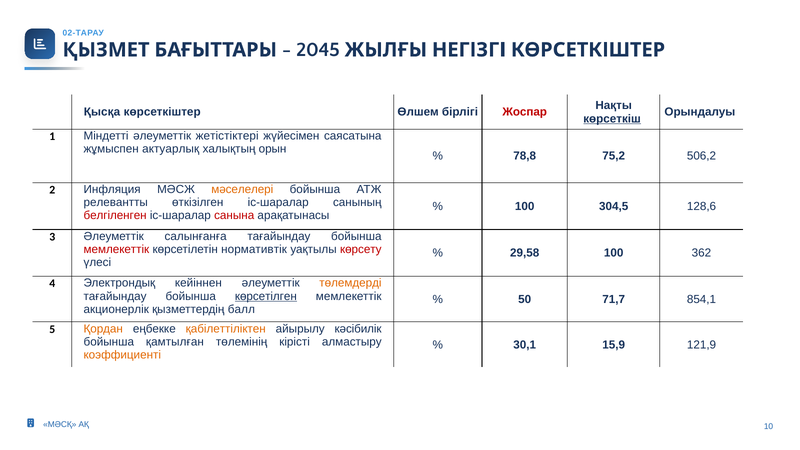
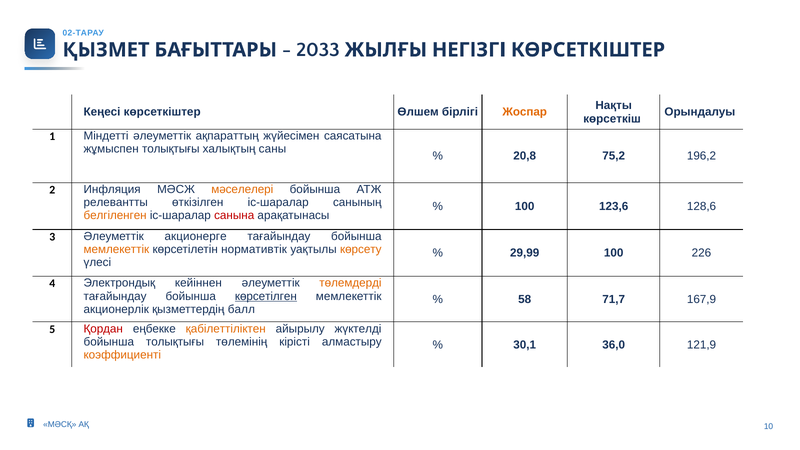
2045: 2045 -> 2033 (318, 50)
Қысқа: Қысқа -> Кеңесі (102, 112)
Жоспар colour: red -> orange (525, 112)
көрсеткіш underline: present -> none (612, 119)
жетістіктері: жетістіктері -> ақпараттың (227, 136)
жұмыспен актуарлық: актуарлық -> толықтығы (171, 149)
орын: орын -> саны (272, 149)
78,8: 78,8 -> 20,8 (525, 156)
506,2: 506,2 -> 196,2 (701, 156)
304,5: 304,5 -> 123,6 (614, 206)
белгіленген colour: red -> orange (115, 216)
салынғанға: салынғанға -> акционерге (196, 236)
мемлекеттік colour: red -> orange (116, 249)
көрсету colour: red -> orange (361, 249)
29,58: 29,58 -> 29,99 (525, 253)
362: 362 -> 226 (701, 253)
50: 50 -> 58 (525, 299)
854,1: 854,1 -> 167,9 (701, 299)
Қордан colour: orange -> red (103, 329)
кәсібилік: кәсібилік -> жүктелді (358, 329)
бойынша қамтылған: қамтылған -> толықтығы (175, 342)
15,9: 15,9 -> 36,0 (614, 345)
